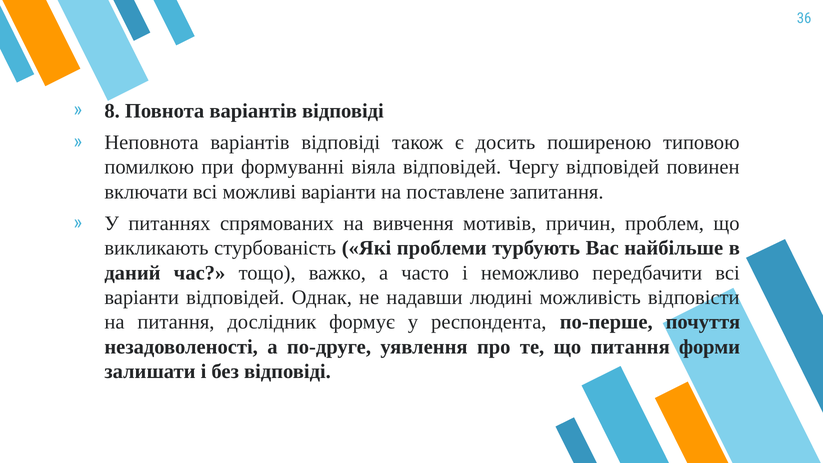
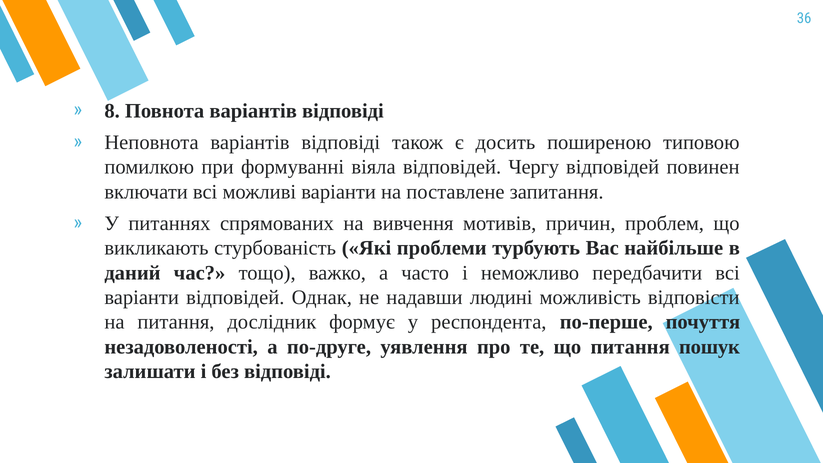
форми: форми -> пошук (709, 347)
